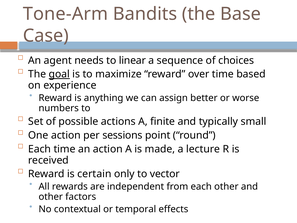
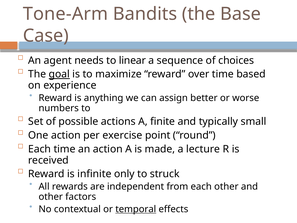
sessions: sessions -> exercise (122, 135)
certain: certain -> infinite (94, 174)
vector: vector -> struck (165, 174)
temporal underline: none -> present (136, 209)
